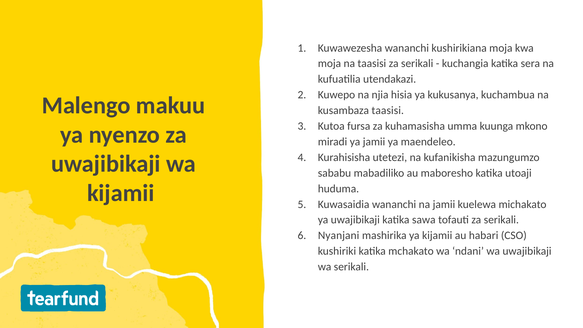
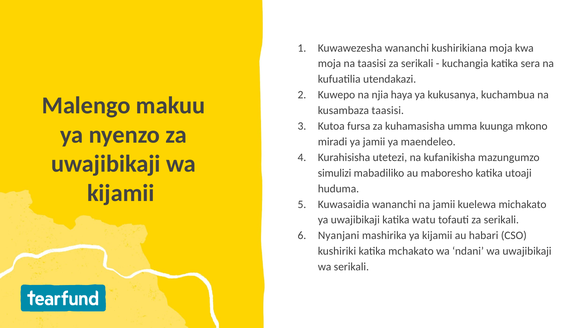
hisia: hisia -> haya (402, 95)
sababu: sababu -> simulizi (335, 173)
sawa: sawa -> watu (424, 220)
